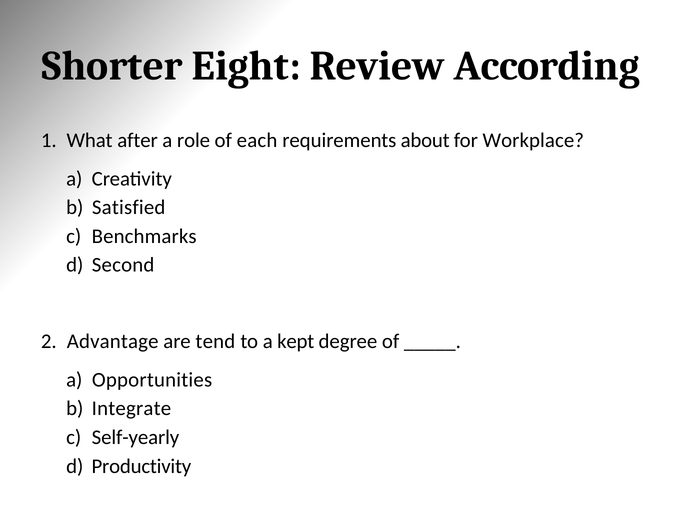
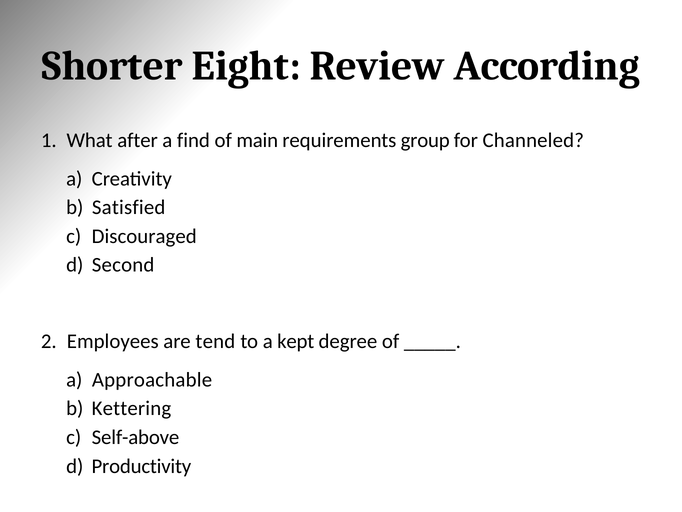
role: role -> find (193, 140)
each: each -> main (257, 140)
about: about -> group (425, 140)
Workplace: Workplace -> Channeled (533, 140)
Benchmarks: Benchmarks -> Discouraged (144, 236)
Advantage: Advantage -> Employees (113, 341)
Opportunities: Opportunities -> Approachable (152, 379)
Integrate: Integrate -> Kettering (131, 408)
Self-yearly: Self-yearly -> Self-above (135, 437)
